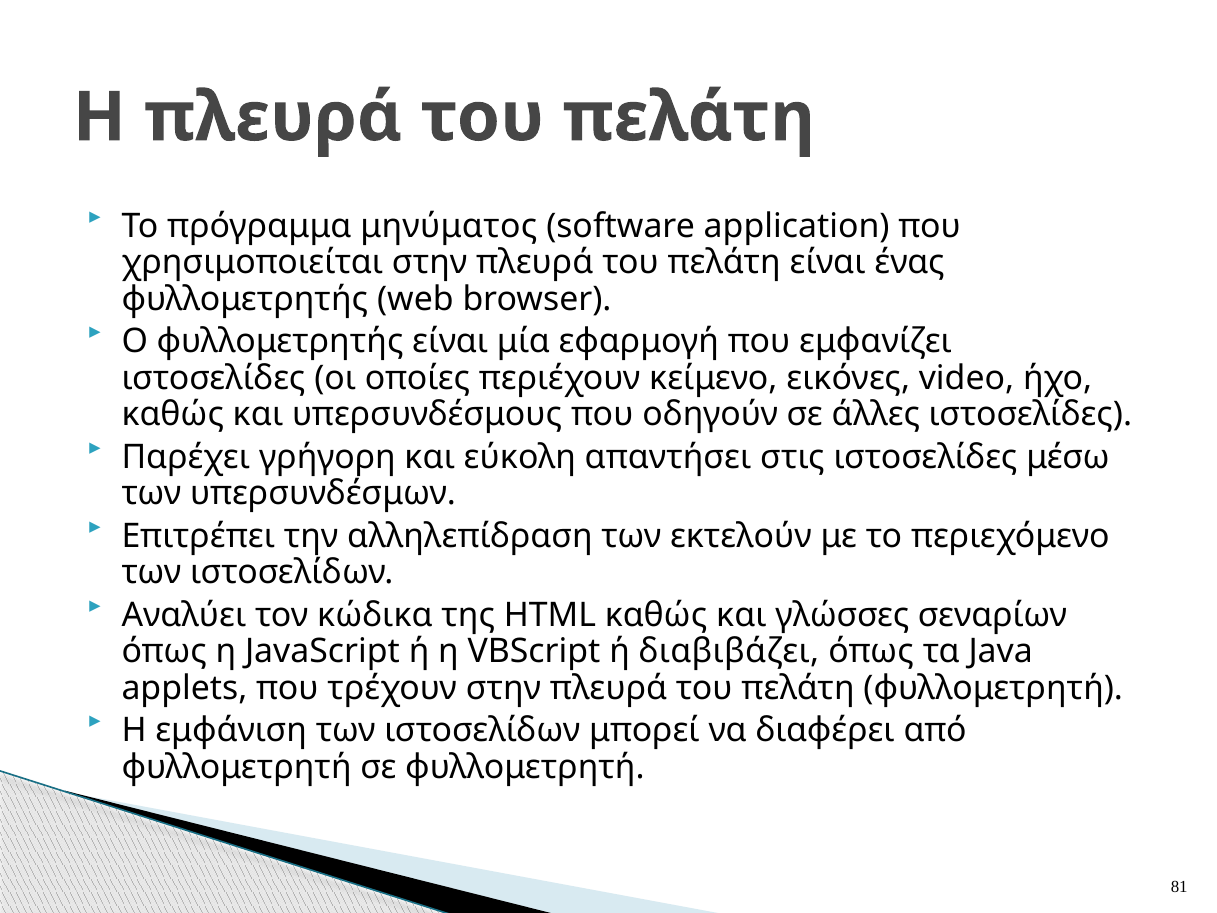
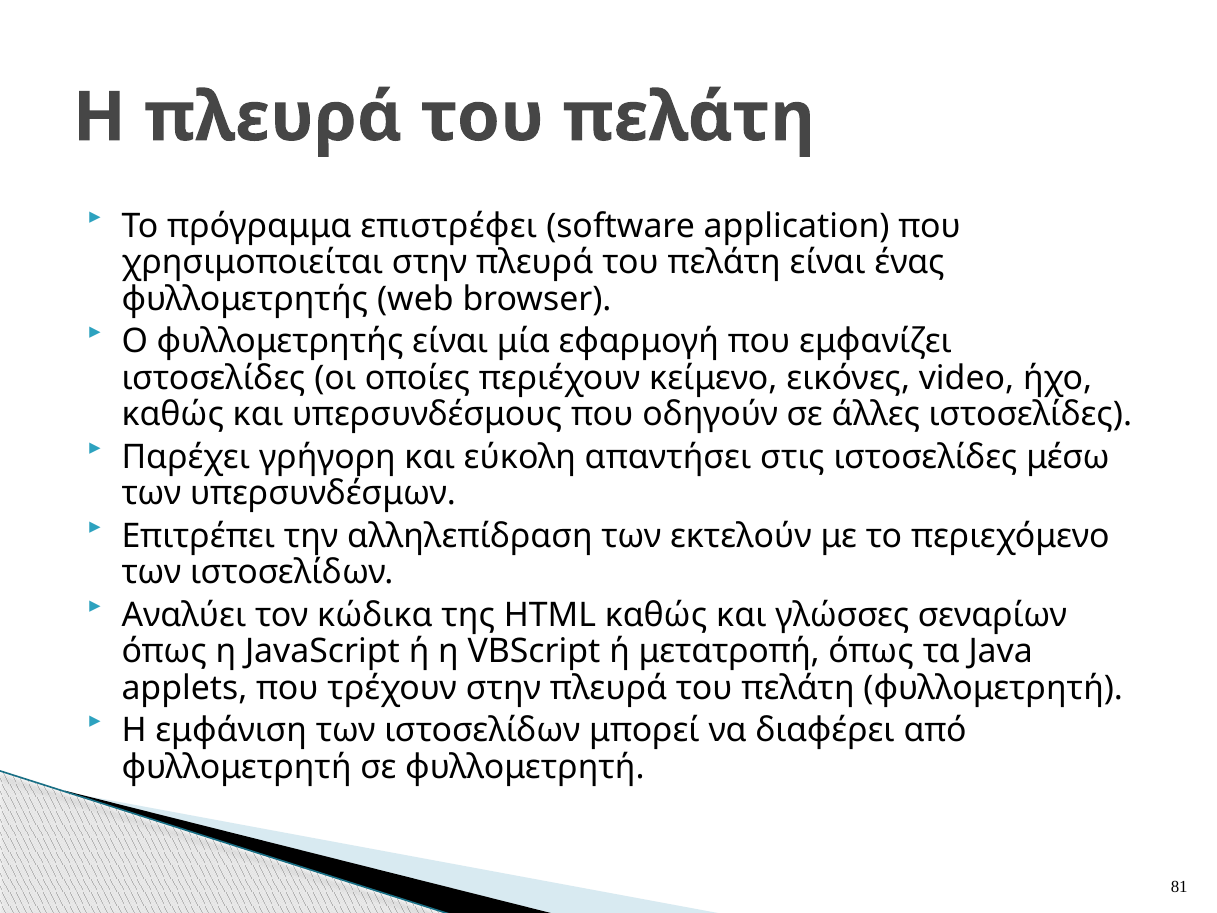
μηνύματος: μηνύματος -> επιστρέφει (449, 226)
διαβιβάζει: διαβιβάζει -> μετατροπή (729, 652)
